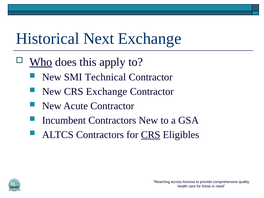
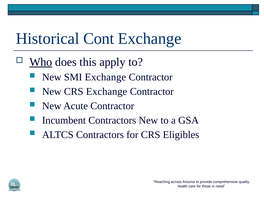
Next: Next -> Cont (99, 39)
SMI Technical: Technical -> Exchange (105, 77)
CRS underline: present -> none (151, 135)
